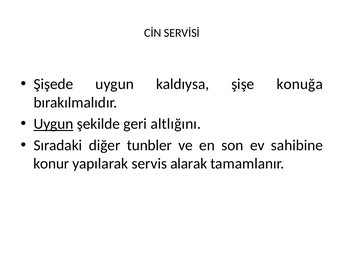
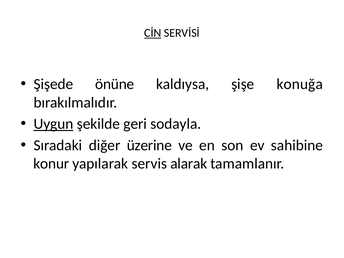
CİN underline: none -> present (153, 33)
Şişede uygun: uygun -> önüne (115, 84)
altlığını: altlığını -> sodayla (176, 124)
tunbler: tunbler -> üzerine (149, 145)
